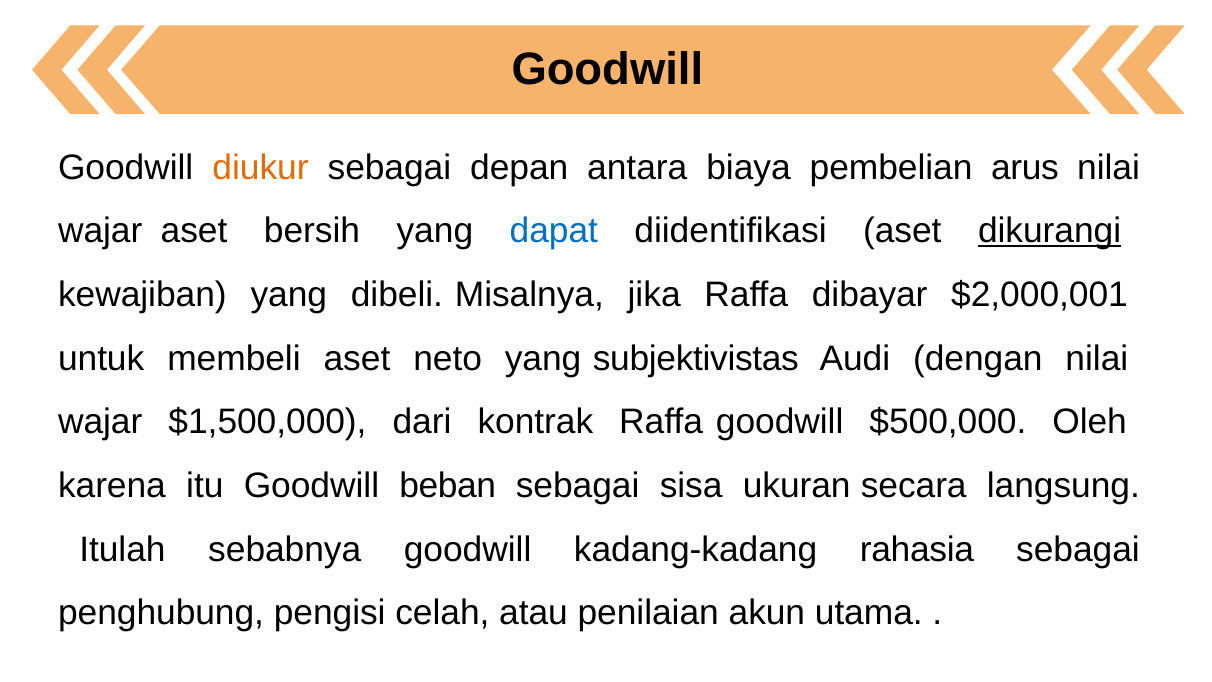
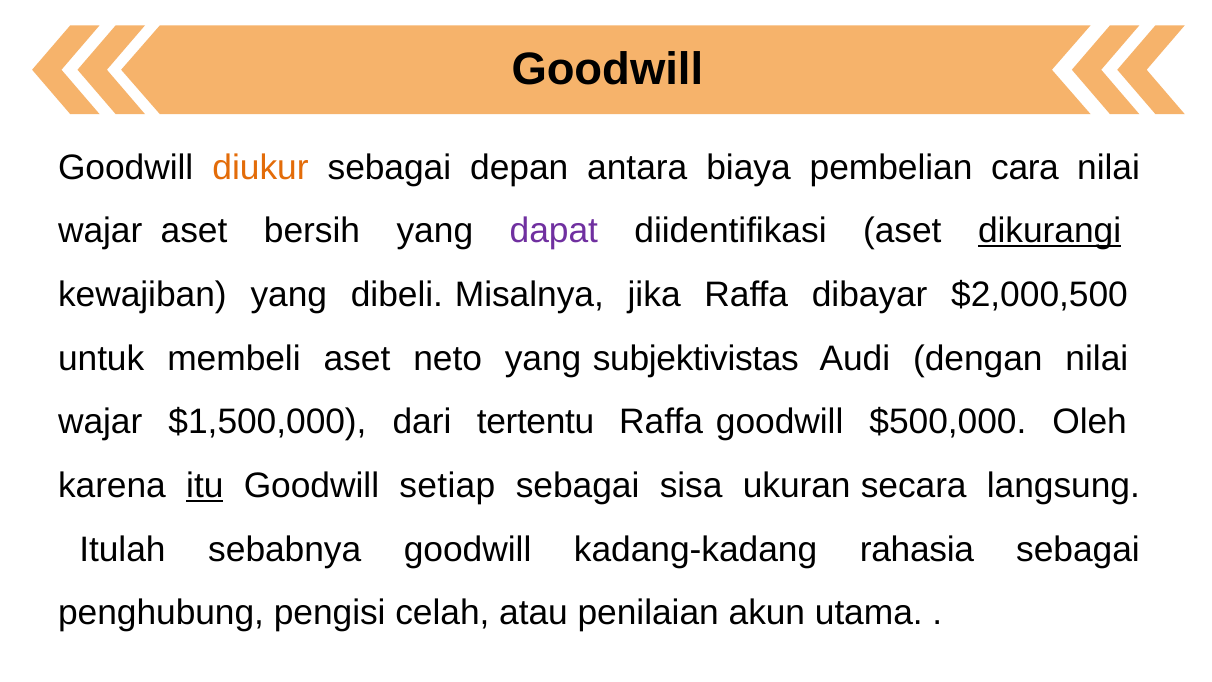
arus: arus -> cara (1025, 167)
dapat colour: blue -> purple (554, 231)
$2,000,001: $2,000,001 -> $2,000,500 (1040, 295)
kontrak: kontrak -> tertentu (536, 422)
itu underline: none -> present (205, 486)
beban: beban -> setiap (447, 486)
